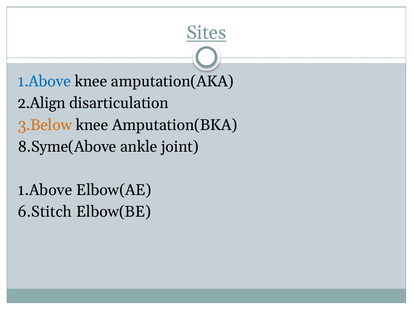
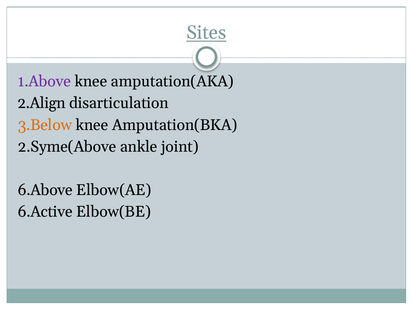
1.Above colour: blue -> purple (44, 81)
8.Syme(Above: 8.Syme(Above -> 2.Syme(Above (67, 147)
1.Above: 1.Above -> 6.Above (45, 190)
6.Stitch: 6.Stitch -> 6.Active (45, 212)
